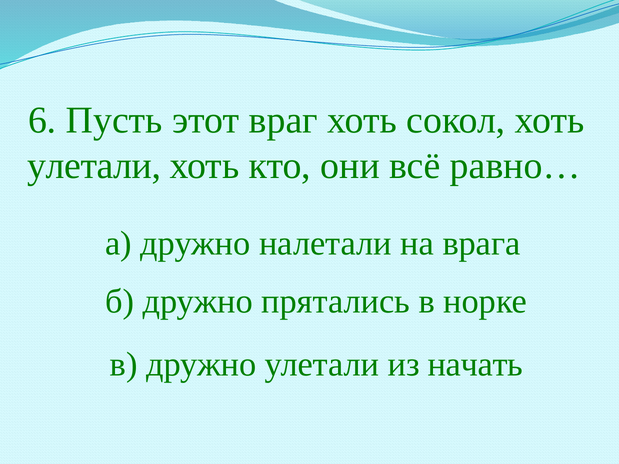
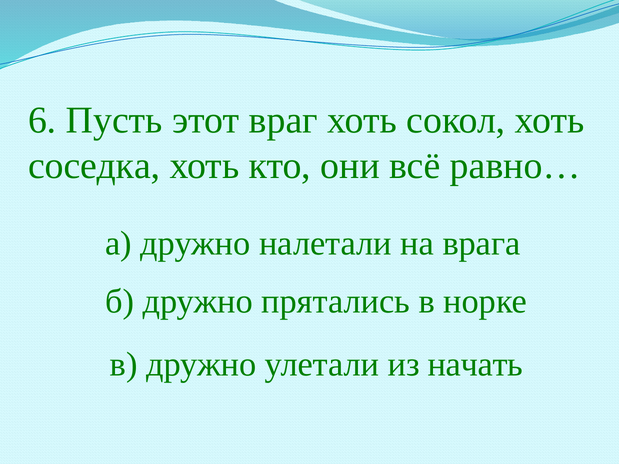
улетали: улетали -> соседка (94, 166)
